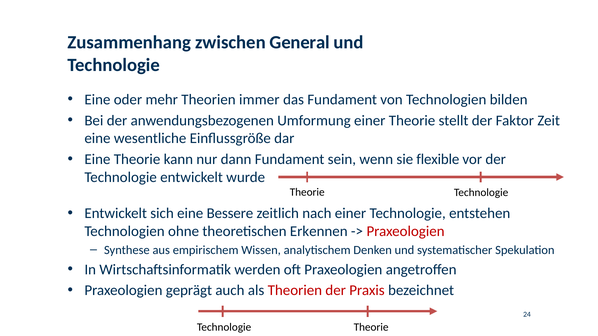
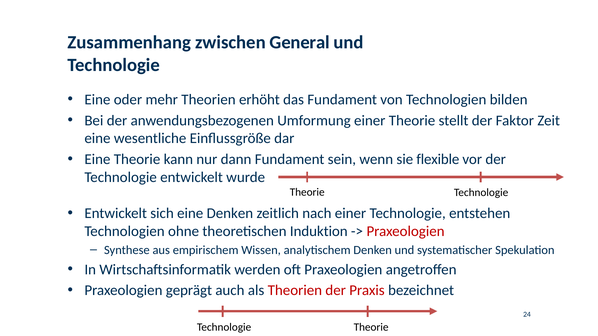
immer: immer -> erhöht (259, 100)
eine Bessere: Bessere -> Denken (230, 213)
Erkennen: Erkennen -> Induktion (319, 231)
